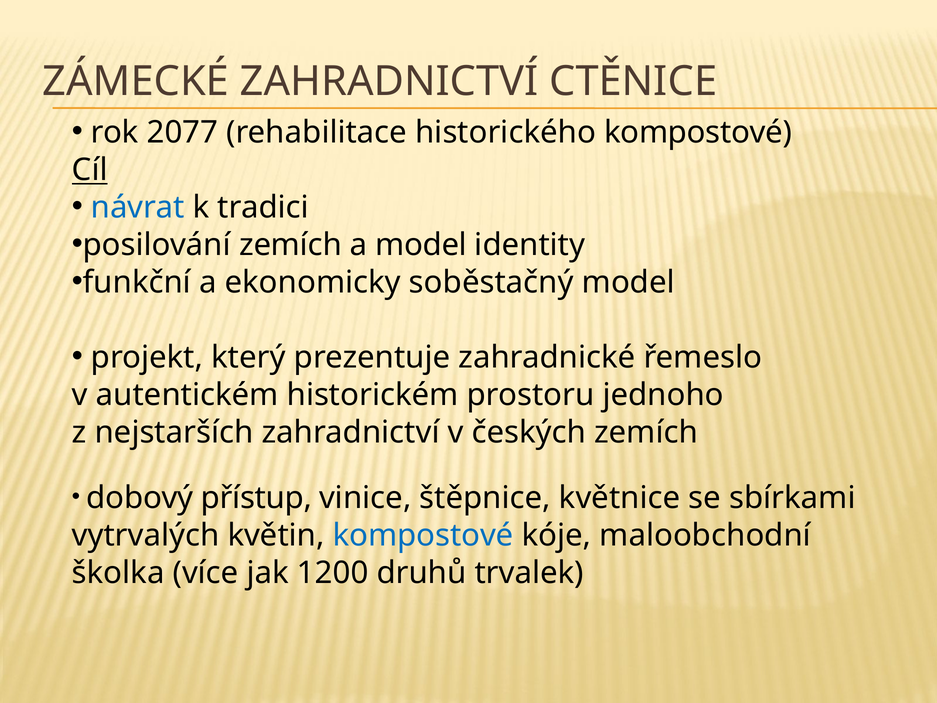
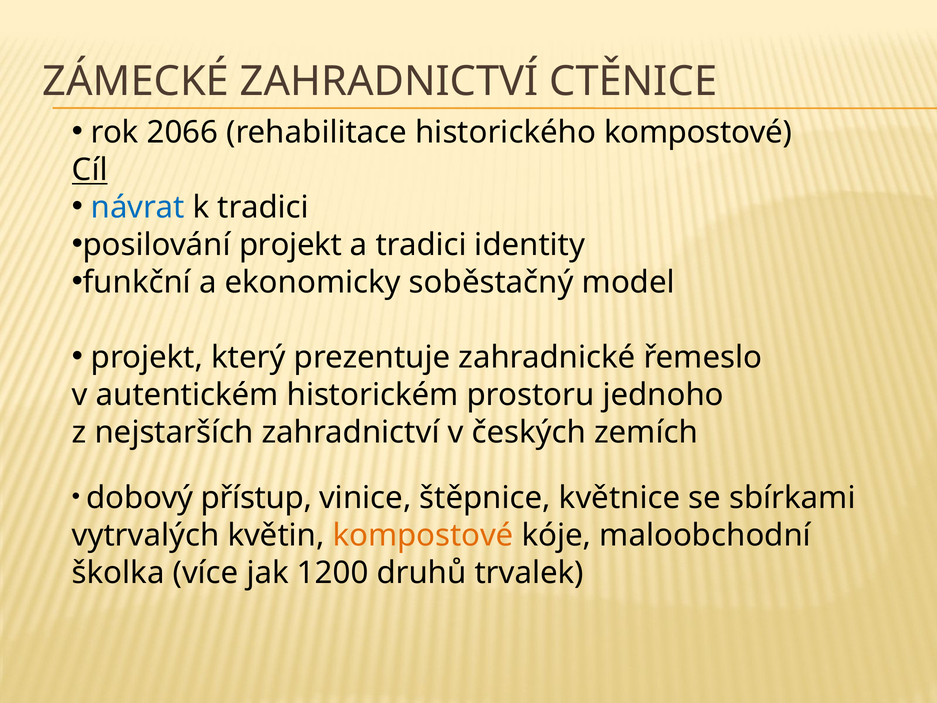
2077: 2077 -> 2066 (182, 132)
posilování zemích: zemích -> projekt (291, 245)
a model: model -> tradici (421, 245)
kompostové colour: blue -> orange (423, 535)
